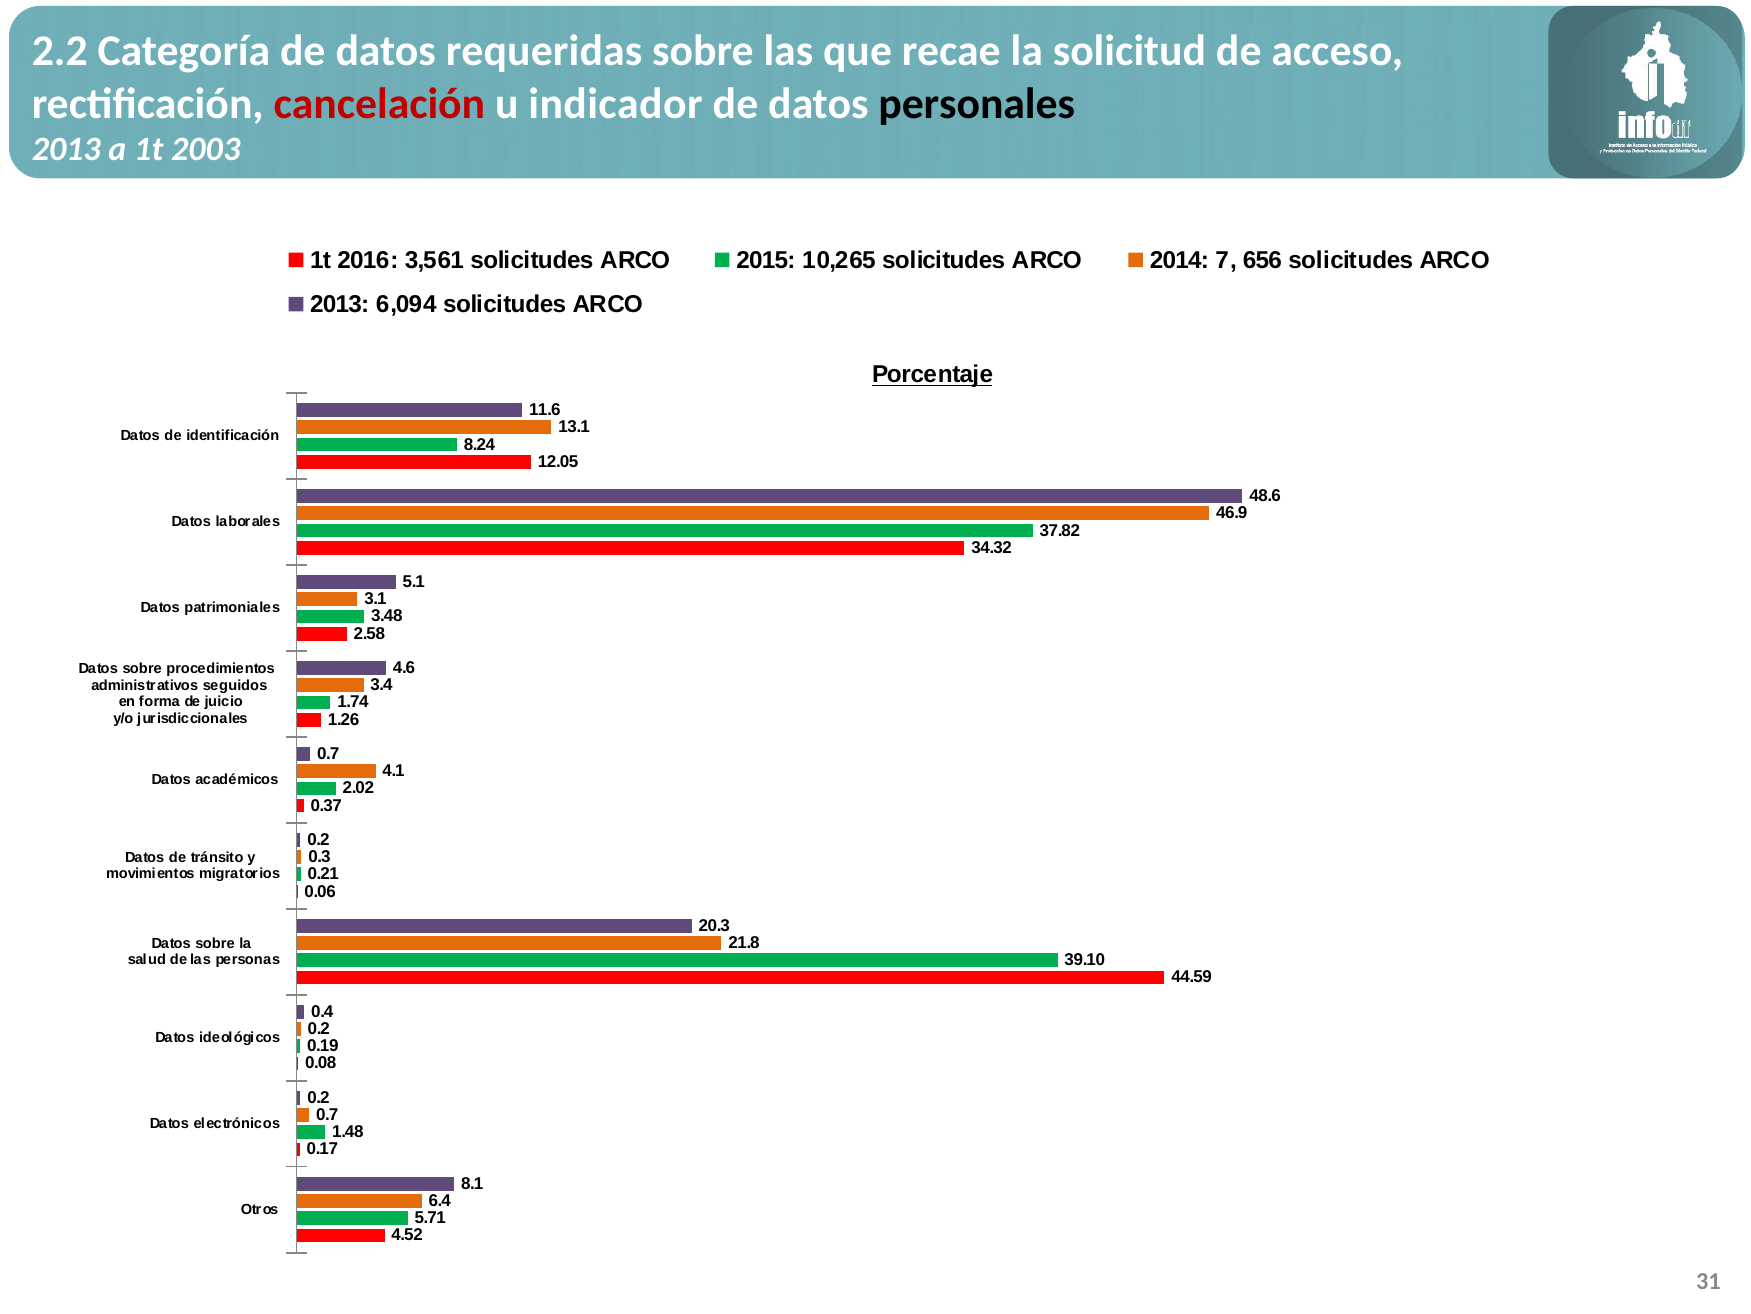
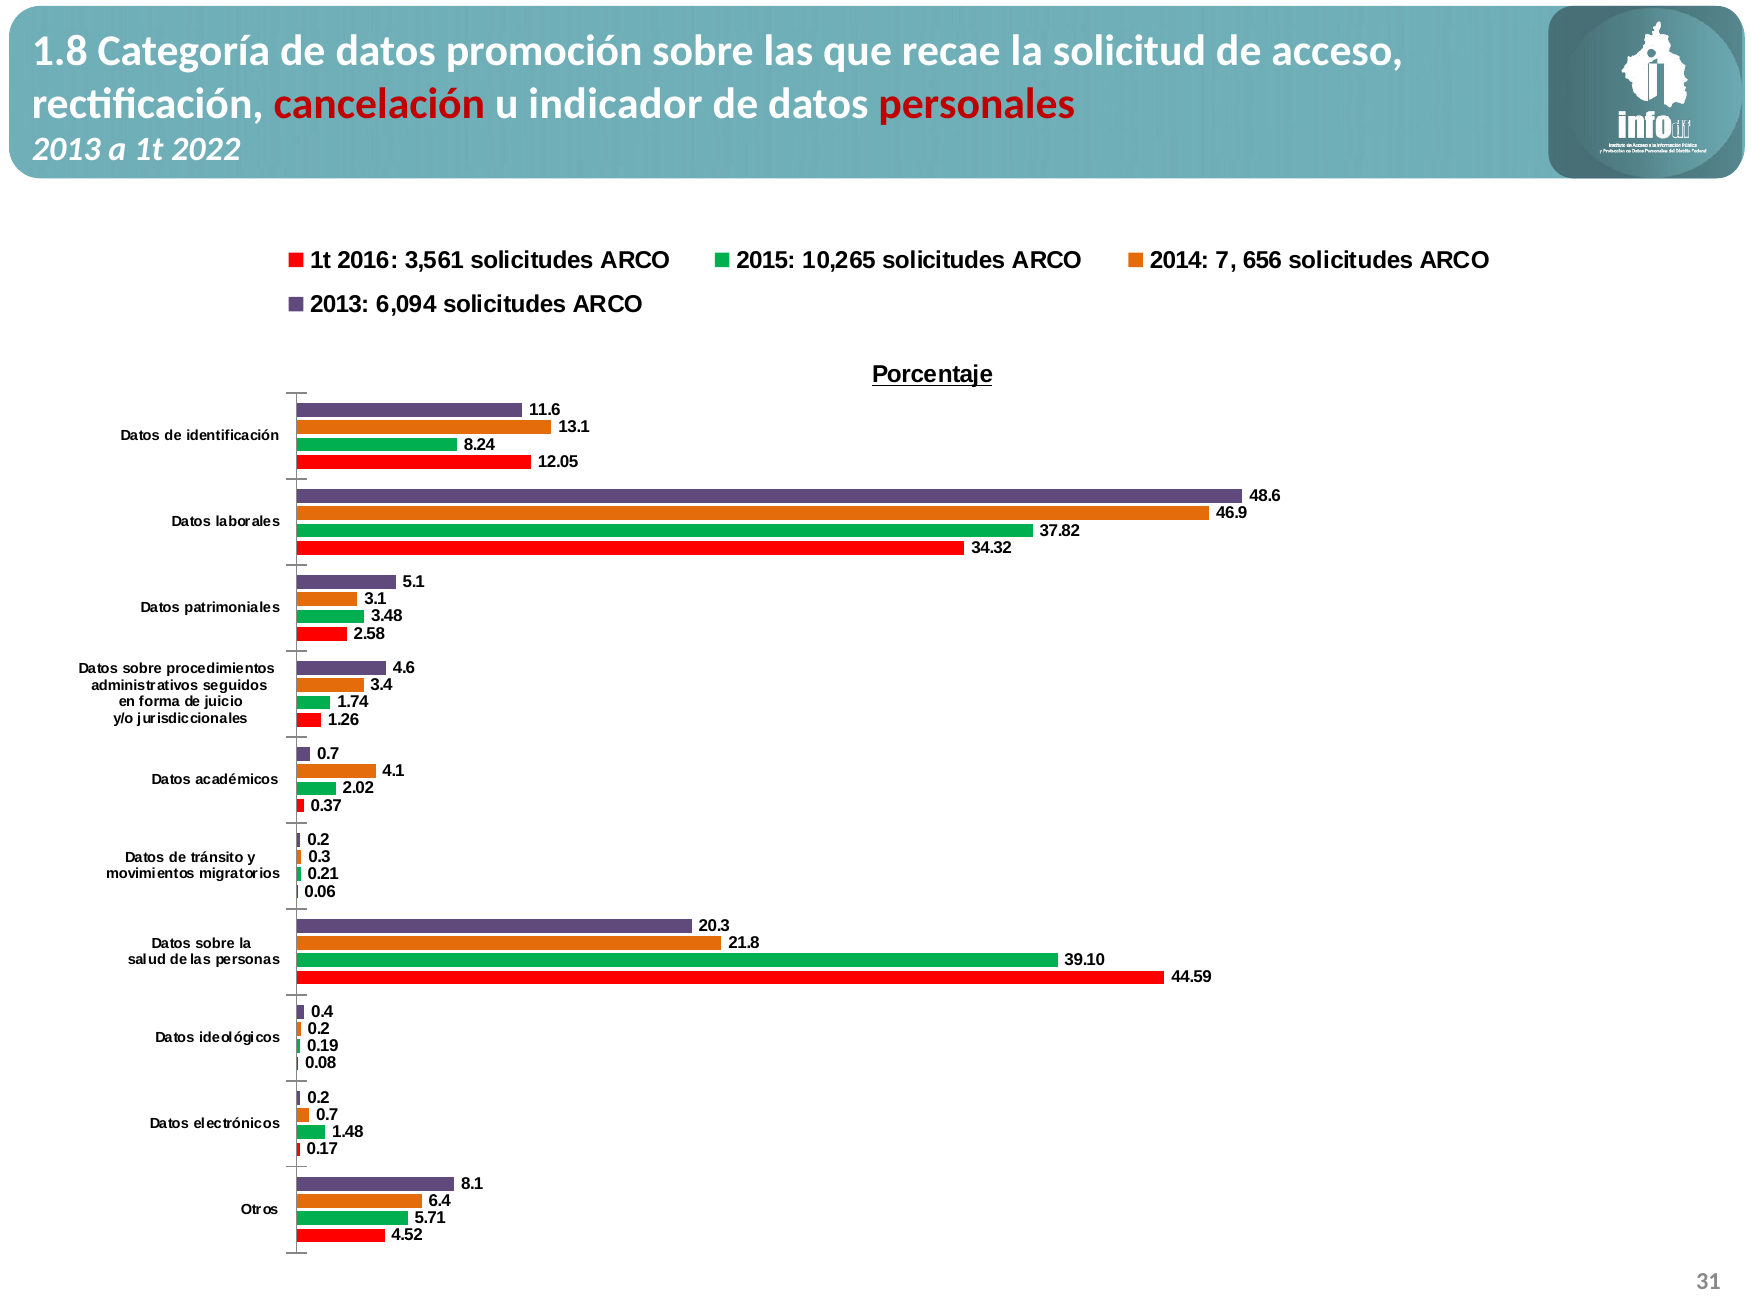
2.2: 2.2 -> 1.8 (60, 51)
requeridas: requeridas -> promoción (544, 51)
personales colour: black -> red (977, 104)
2003: 2003 -> 2022 (206, 150)
